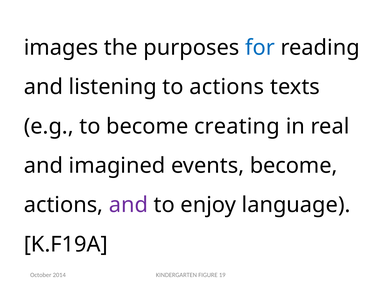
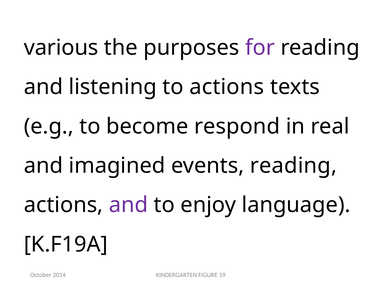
images: images -> various (61, 48)
for colour: blue -> purple (260, 48)
creating: creating -> respond (237, 126)
events become: become -> reading (293, 166)
